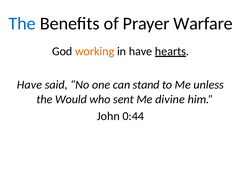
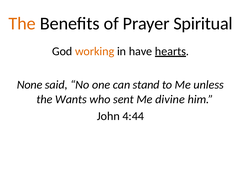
The colour: blue -> orange (22, 24)
Warfare: Warfare -> Spiritual (203, 24)
Have: Have -> None (30, 85)
Would: Would -> Wants (71, 100)
0:44: 0:44 -> 4:44 (133, 117)
